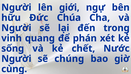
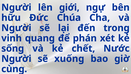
chúng: chúng -> xuống (69, 59)
